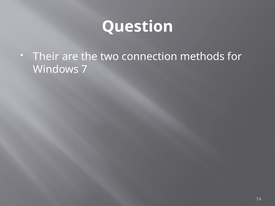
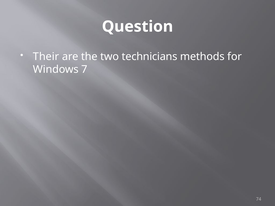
connection: connection -> technicians (150, 57)
